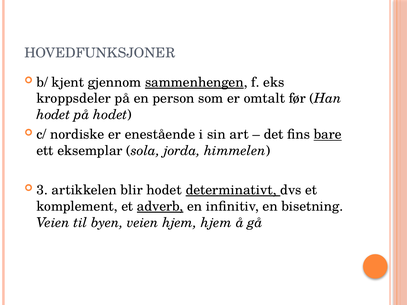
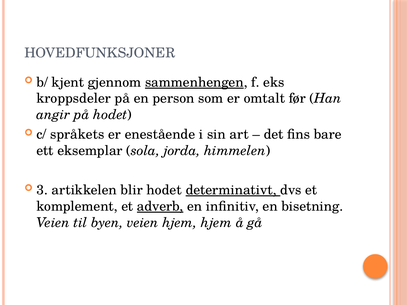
hodet: hodet -> angir (53, 115)
nordiske: nordiske -> språkets (77, 135)
bare underline: present -> none (328, 135)
